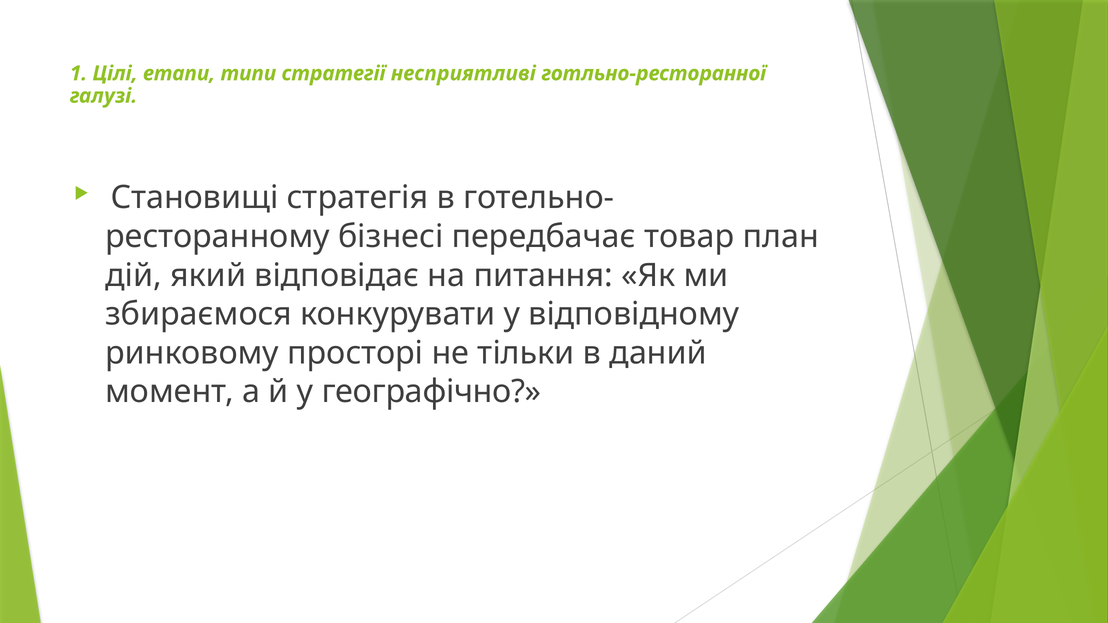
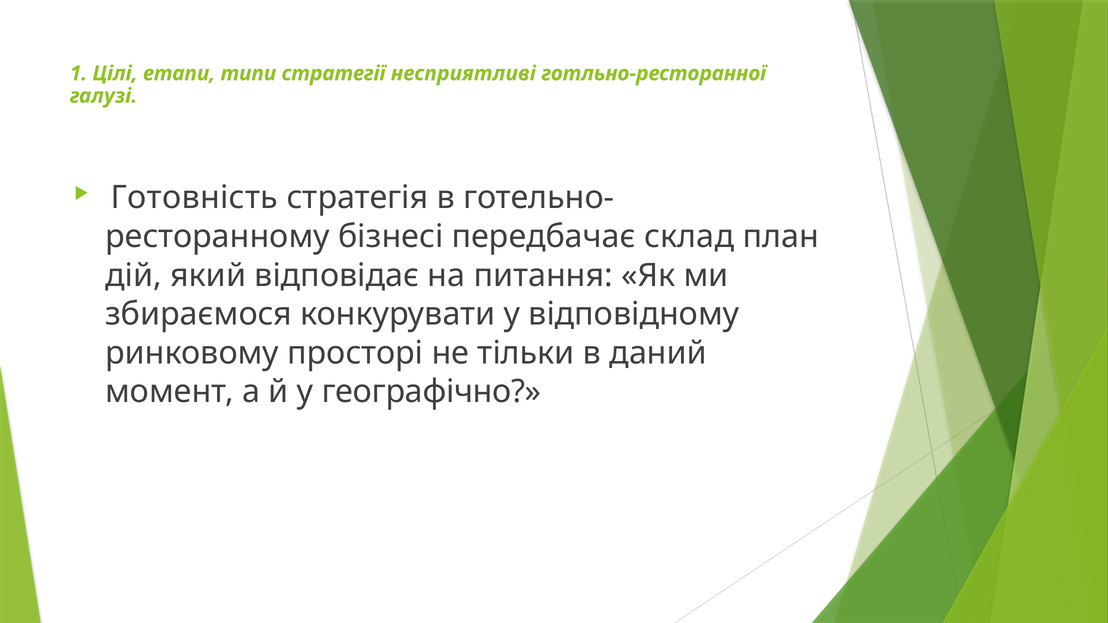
Становищі: Становищі -> Готовність (194, 198)
товар: товар -> склад (689, 237)
